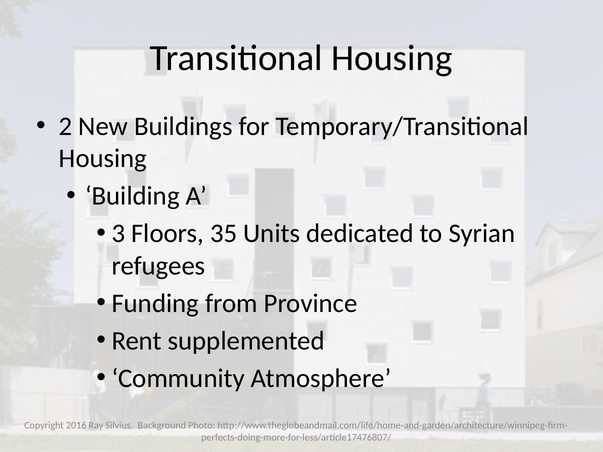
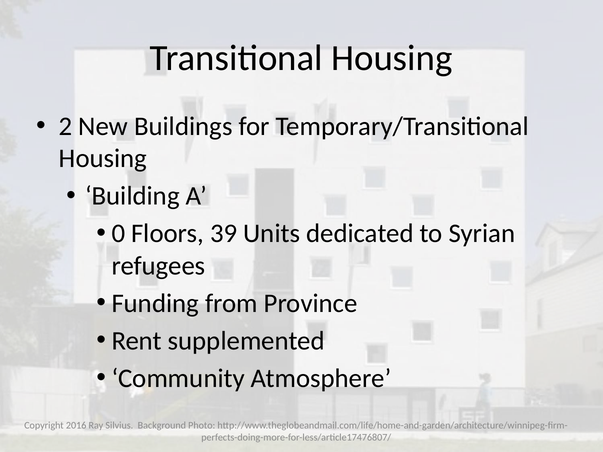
3: 3 -> 0 (118, 234)
35: 35 -> 39 (224, 234)
